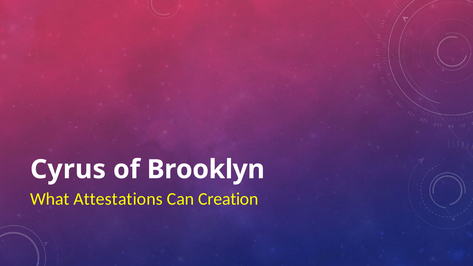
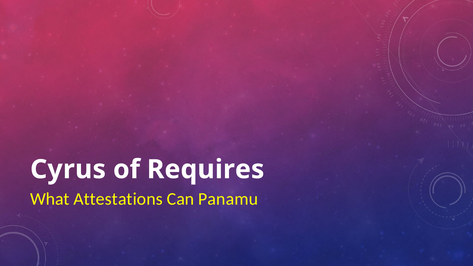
Brooklyn: Brooklyn -> Requires (206, 169)
Creation: Creation -> Panamu (228, 199)
